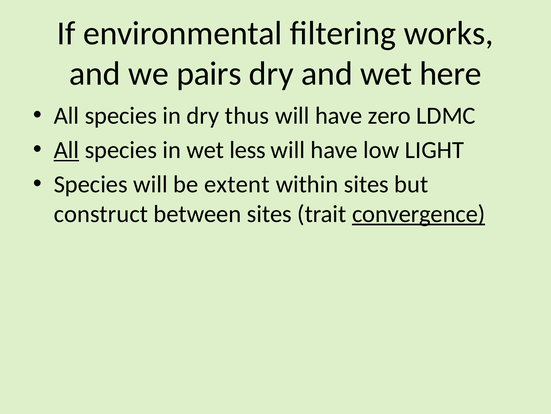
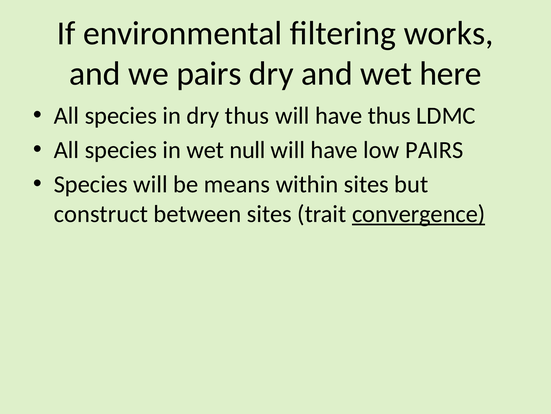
have zero: zero -> thus (389, 116)
All underline: present -> none (66, 150)
less: less -> null (248, 150)
low LIGHT: LIGHT -> PAIRS (434, 150)
extent: extent -> means (237, 184)
